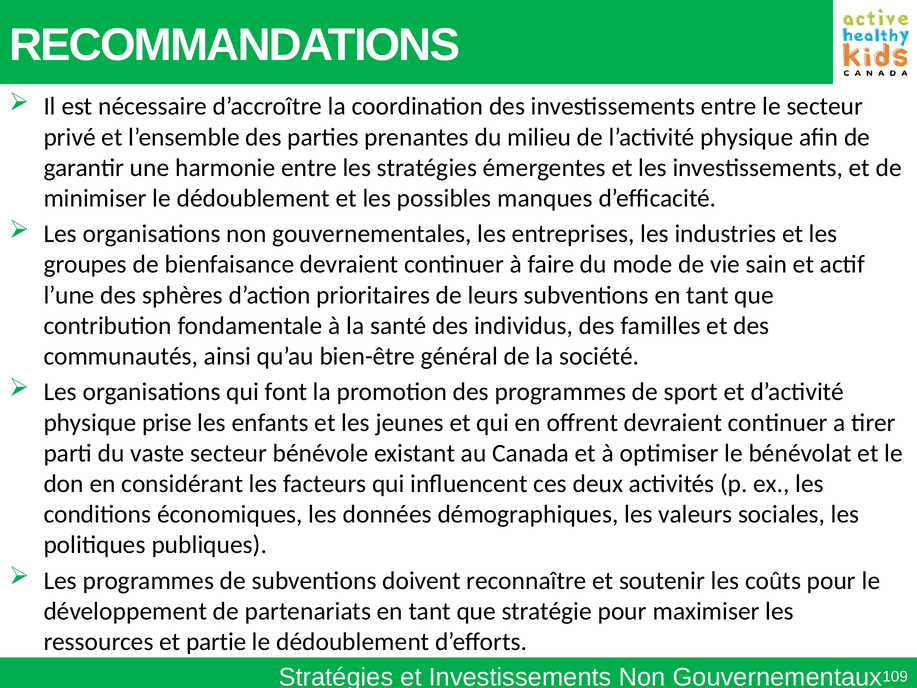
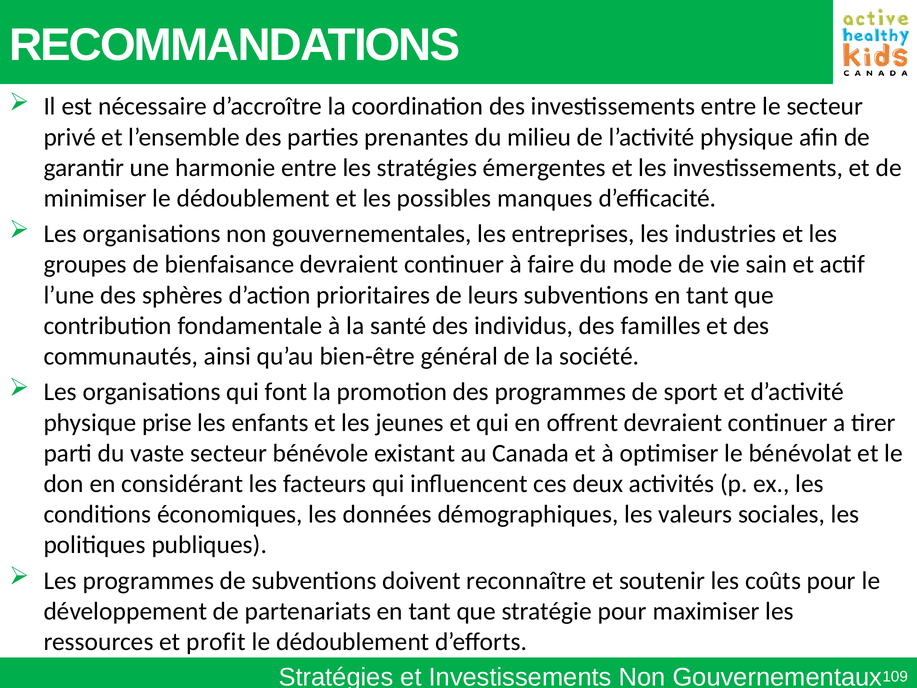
partie: partie -> profit (216, 642)
